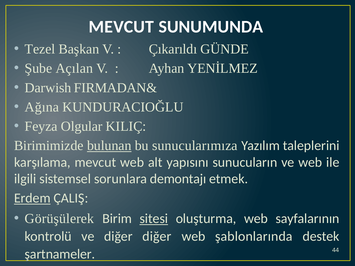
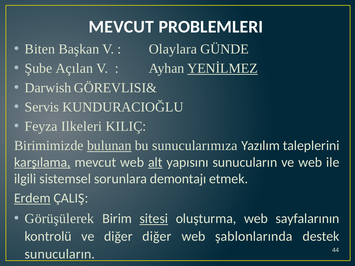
SUNUMUNDA: SUNUMUNDA -> PROBLEMLERI (211, 27)
Tezel: Tezel -> Biten (40, 49)
Çıkarıldı: Çıkarıldı -> Olaylara (173, 49)
YENİLMEZ underline: none -> present (223, 68)
FIRMADAN&: FIRMADAN& -> GÖREVLISI& (115, 88)
Ağına: Ağına -> Servis (42, 107)
Olgular: Olgular -> Ilkeleri (82, 126)
karşılama underline: none -> present (42, 162)
alt underline: none -> present (155, 162)
şartnameler: şartnameler -> sunucuların (60, 254)
